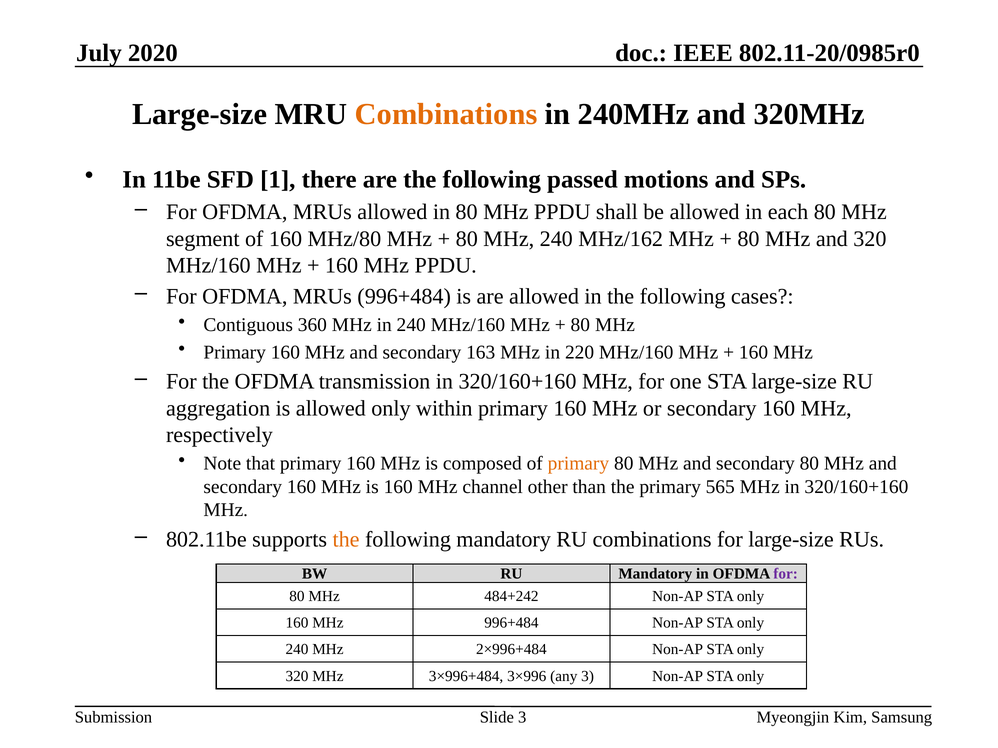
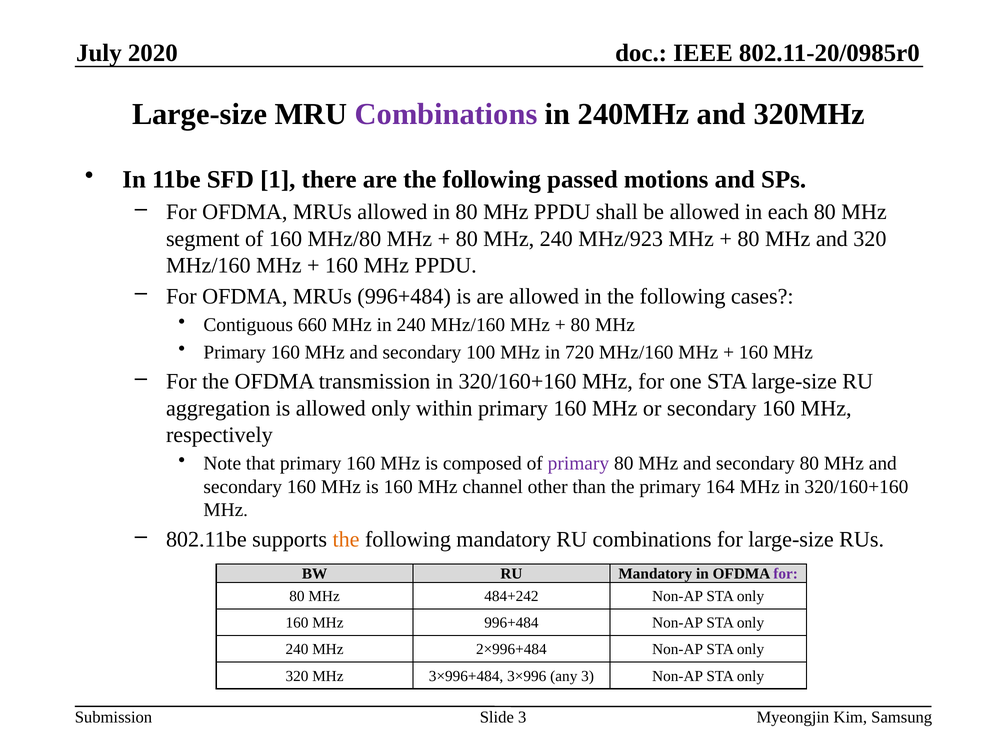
Combinations colour: orange -> purple (446, 114)
MHz/162: MHz/162 -> MHz/923 (621, 239)
360: 360 -> 660 (312, 325)
163: 163 -> 100 (481, 352)
220: 220 -> 720 (580, 352)
primary colour: orange -> purple (578, 464)
565: 565 -> 164 (720, 487)
